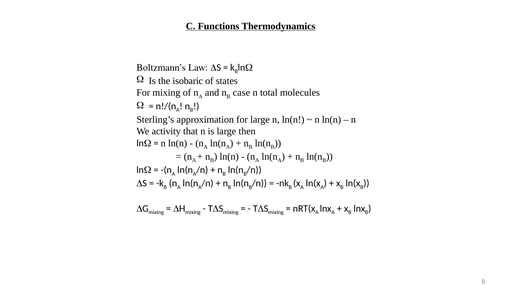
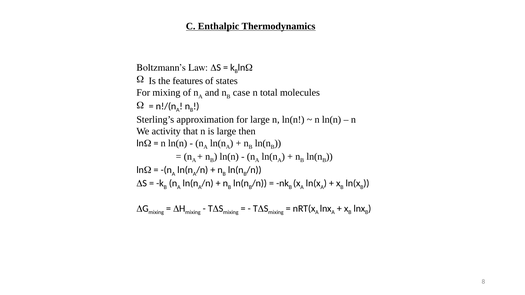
Functions: Functions -> Enthalpic (219, 26)
isobaric: isobaric -> features (188, 81)
